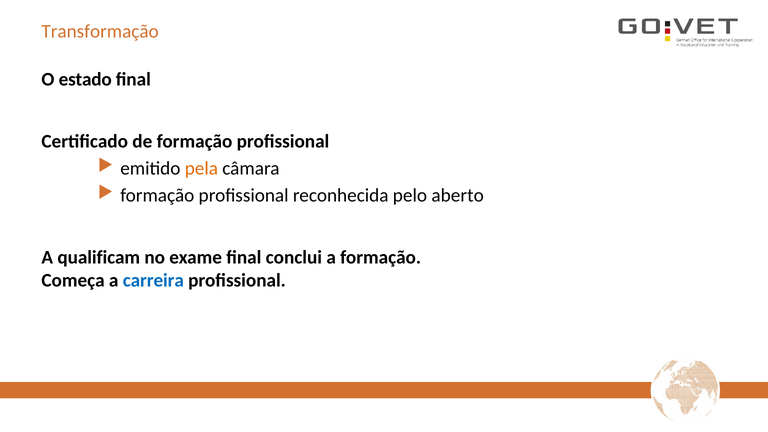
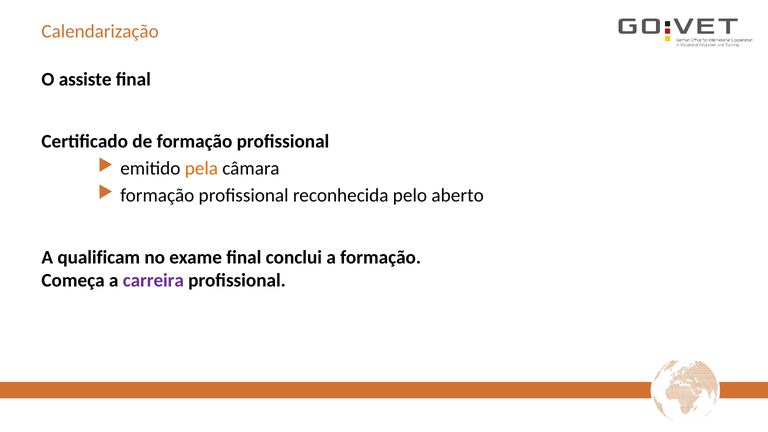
Transformação: Transformação -> Calendarização (100, 32)
estado: estado -> assiste (85, 79)
carreira colour: blue -> purple (153, 280)
